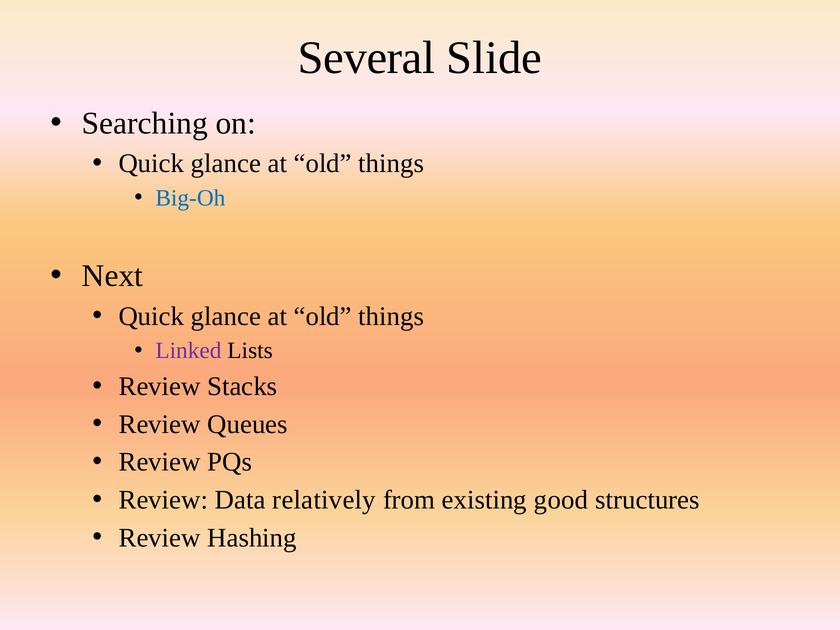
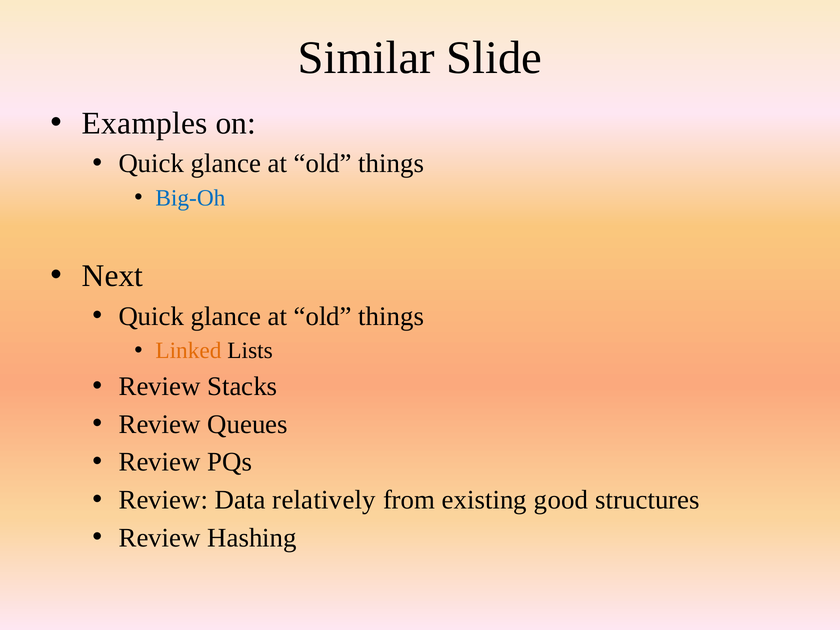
Several: Several -> Similar (366, 58)
Searching: Searching -> Examples (145, 123)
Linked colour: purple -> orange (188, 351)
